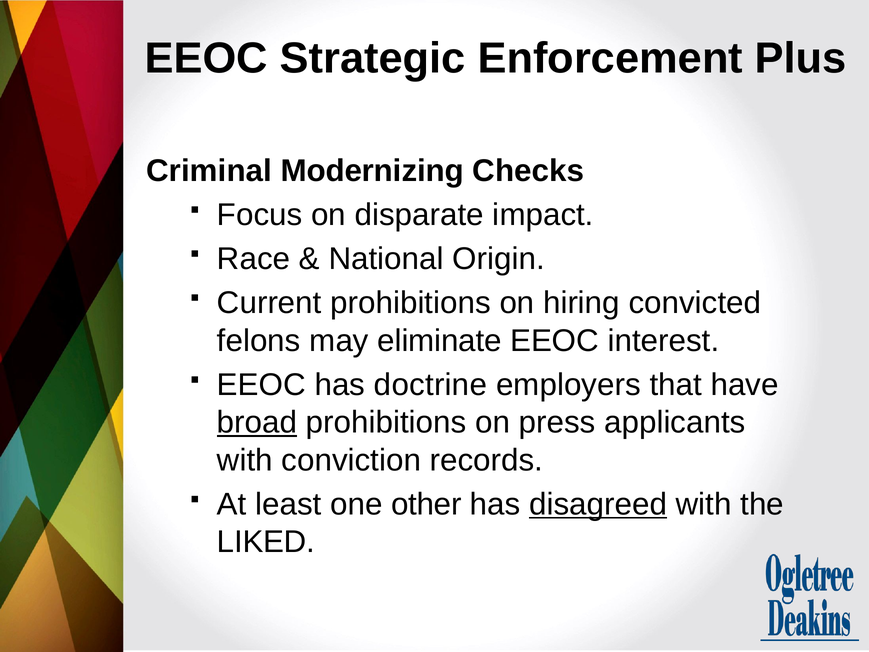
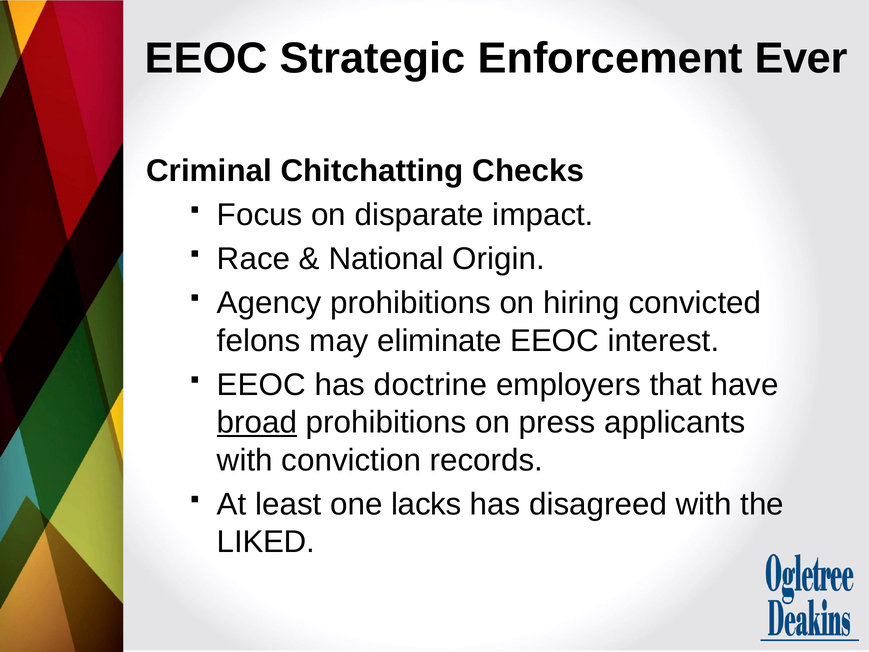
Plus: Plus -> Ever (801, 58)
Modernizing: Modernizing -> Chitchatting (372, 171)
Current: Current -> Agency (269, 303)
other: other -> lacks (426, 504)
disagreed underline: present -> none (598, 504)
